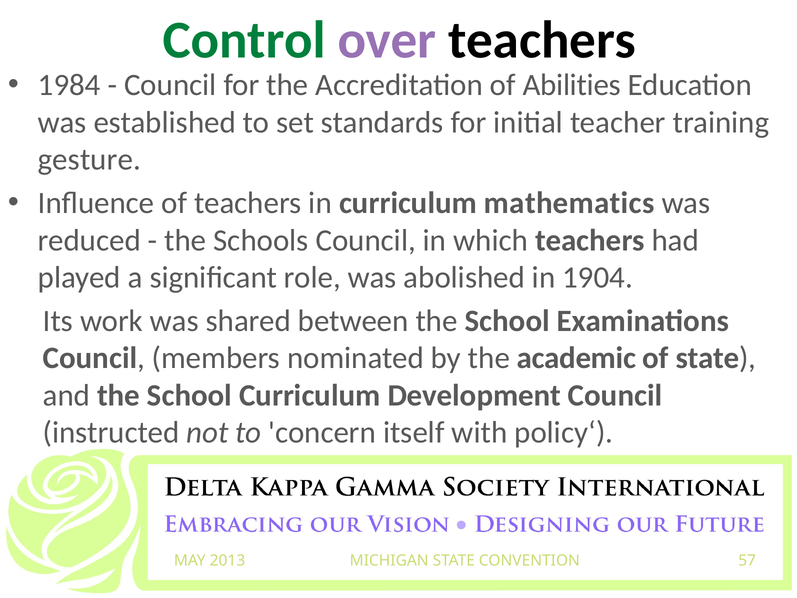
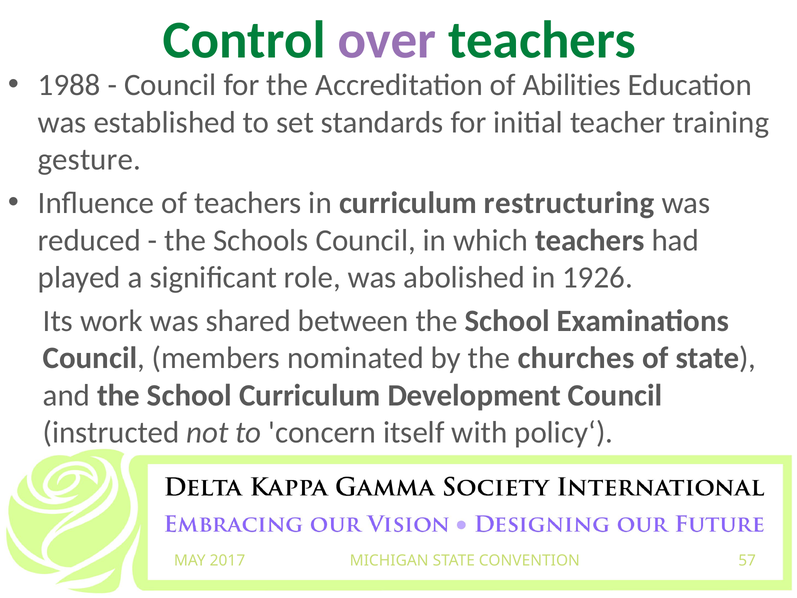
teachers colour: black -> green (542, 40)
1984: 1984 -> 1988 (69, 85)
mathematics: mathematics -> restructuring (569, 203)
1904: 1904 -> 1926 (598, 277)
academic: academic -> churches (576, 358)
2013: 2013 -> 2017 (227, 560)
